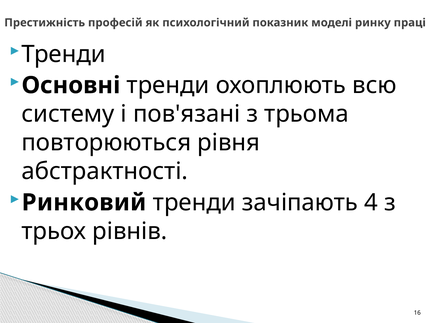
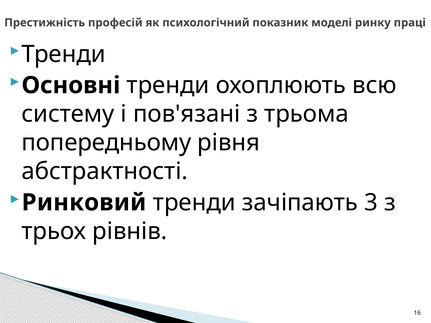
повторюються: повторюються -> попередньому (106, 143)
4: 4 -> 3 (371, 203)
